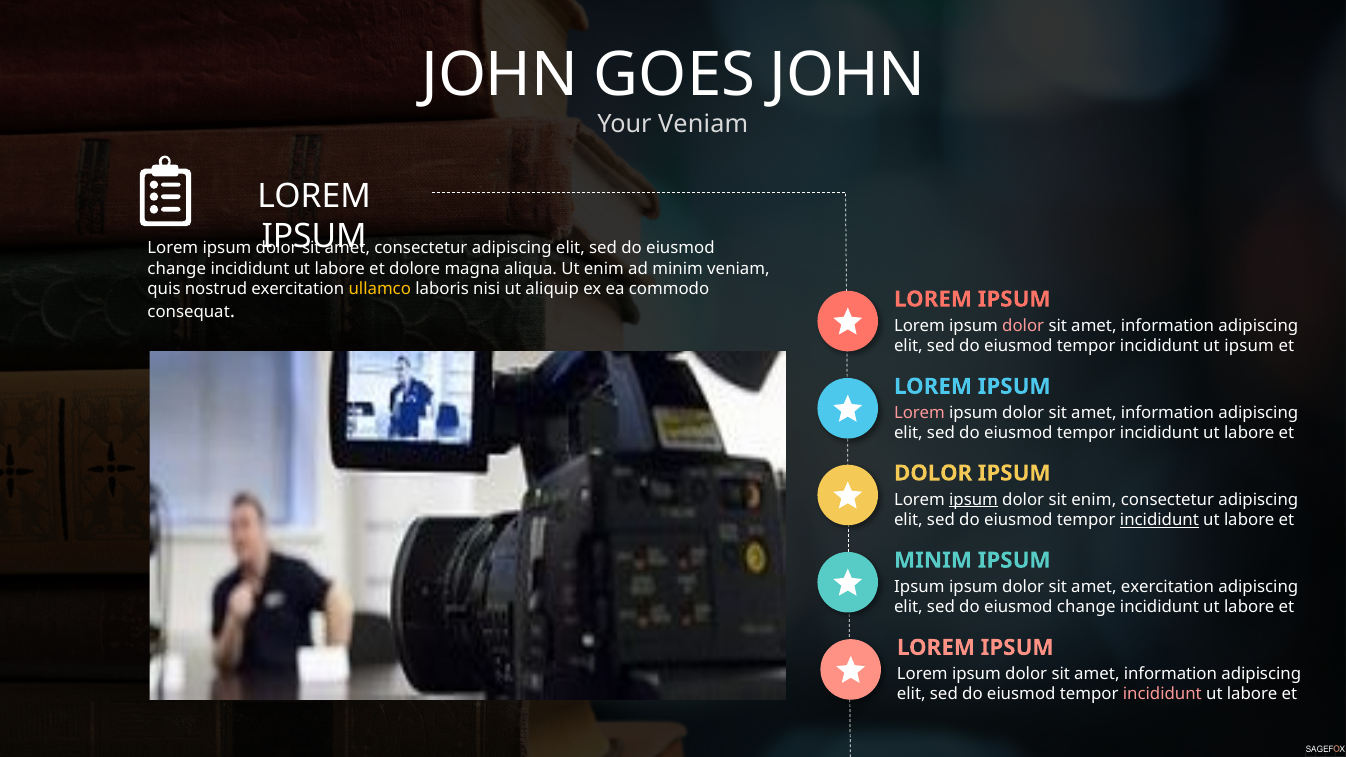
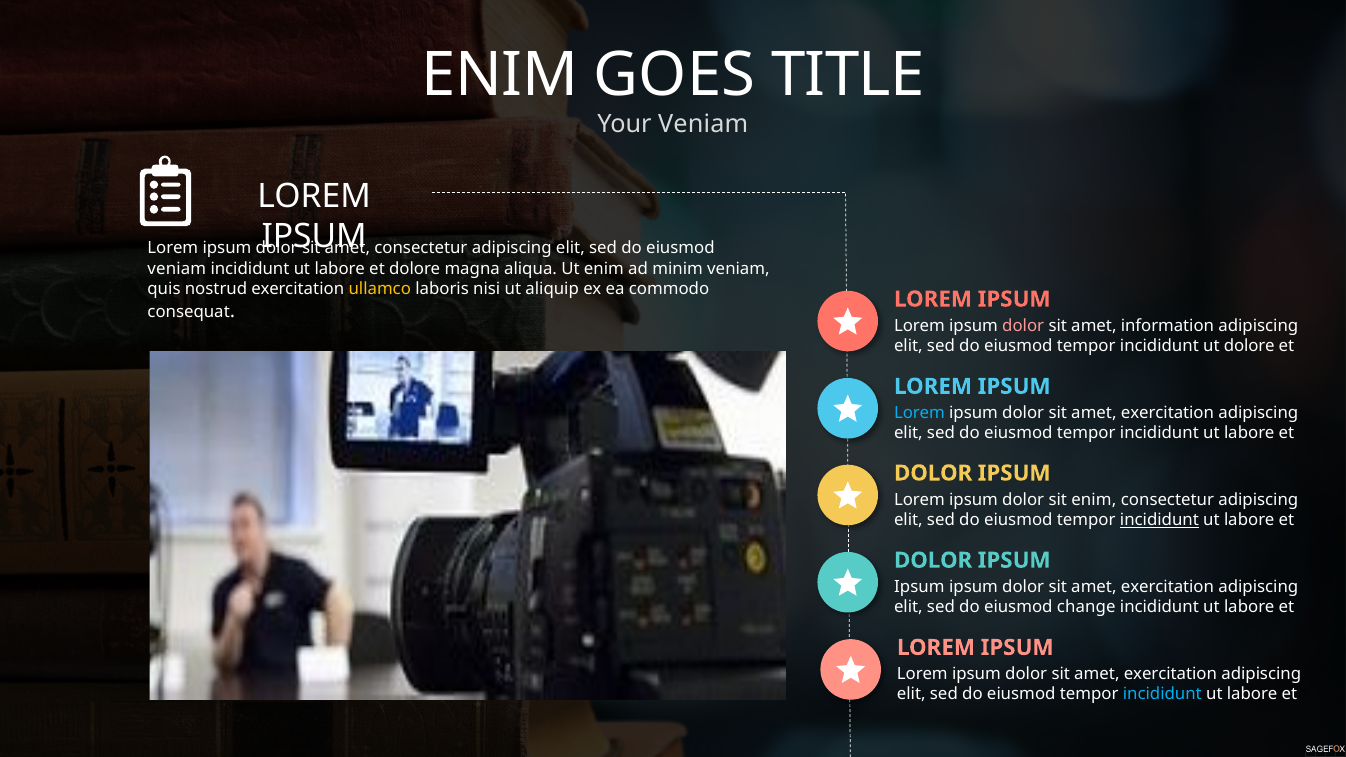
JOHN: JOHN -> ENIM (500, 75)
GOES JOHN: JOHN -> TITLE (848, 75)
change: change -> veniam (177, 269)
ut ipsum: ipsum -> dolore (1249, 346)
Lorem colour: pink -> light blue (919, 413)
information: information -> exercitation (1167, 413)
ipsum underline: present -> none (974, 500)
MINIM: MINIM -> DOLOR (933, 560)
information: information -> exercitation (1170, 674)
incididunt colour: pink -> light blue (1162, 694)
